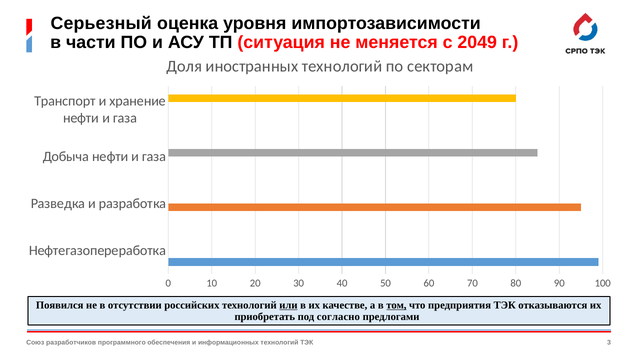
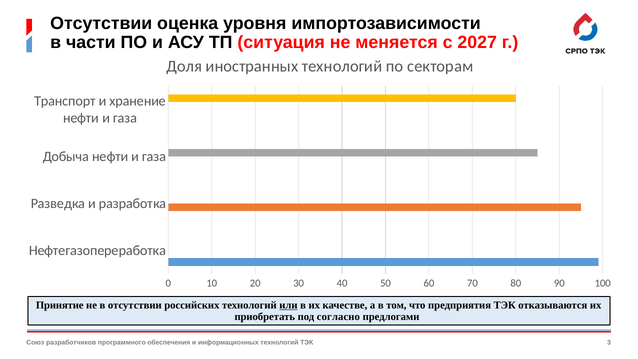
Серьезный: Серьезный -> Отсутствии (101, 23)
2049: 2049 -> 2027 (477, 42)
Появился: Появился -> Принятие (60, 305)
том underline: present -> none (396, 305)
